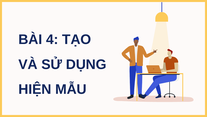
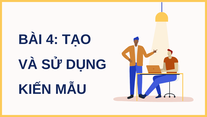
HIỆN: HIỆN -> KIẾN (35, 89)
